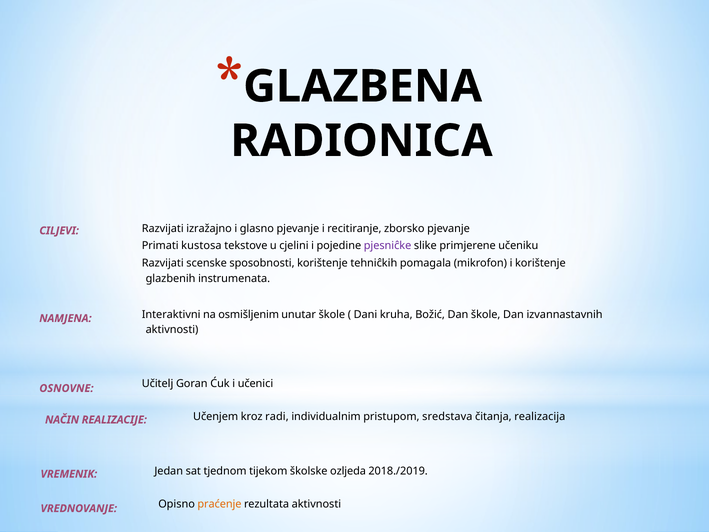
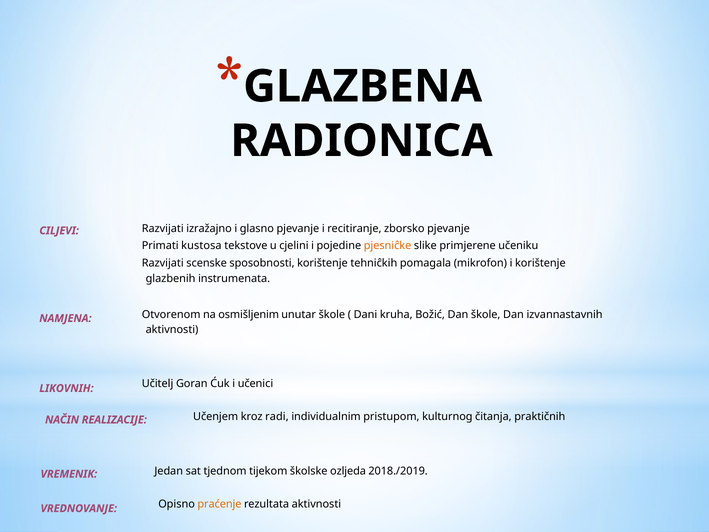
pjesniĉke colour: purple -> orange (388, 245)
Interaktivni: Interaktivni -> Otvorenom (171, 314)
OSNOVNE: OSNOVNE -> LIKOVNIH (66, 388)
sredstava: sredstava -> kulturnog (447, 417)
realizacija: realizacija -> praktičnih (540, 417)
